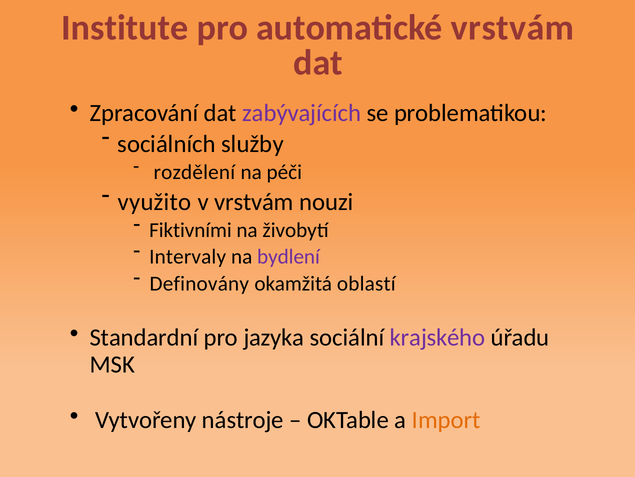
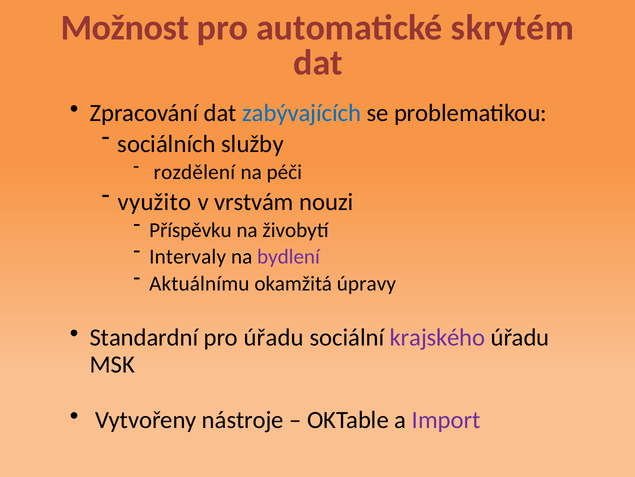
Institute: Institute -> Možnost (125, 28)
automatické vrstvám: vrstvám -> skrytém (513, 28)
zabývajících colour: purple -> blue (302, 113)
Fiktivními: Fiktivními -> Příspěvku (190, 230)
Definovány: Definovány -> Aktuálnímu (199, 283)
oblastí: oblastí -> úpravy (366, 283)
pro jazyka: jazyka -> úřadu (274, 337)
Import colour: orange -> purple (446, 419)
